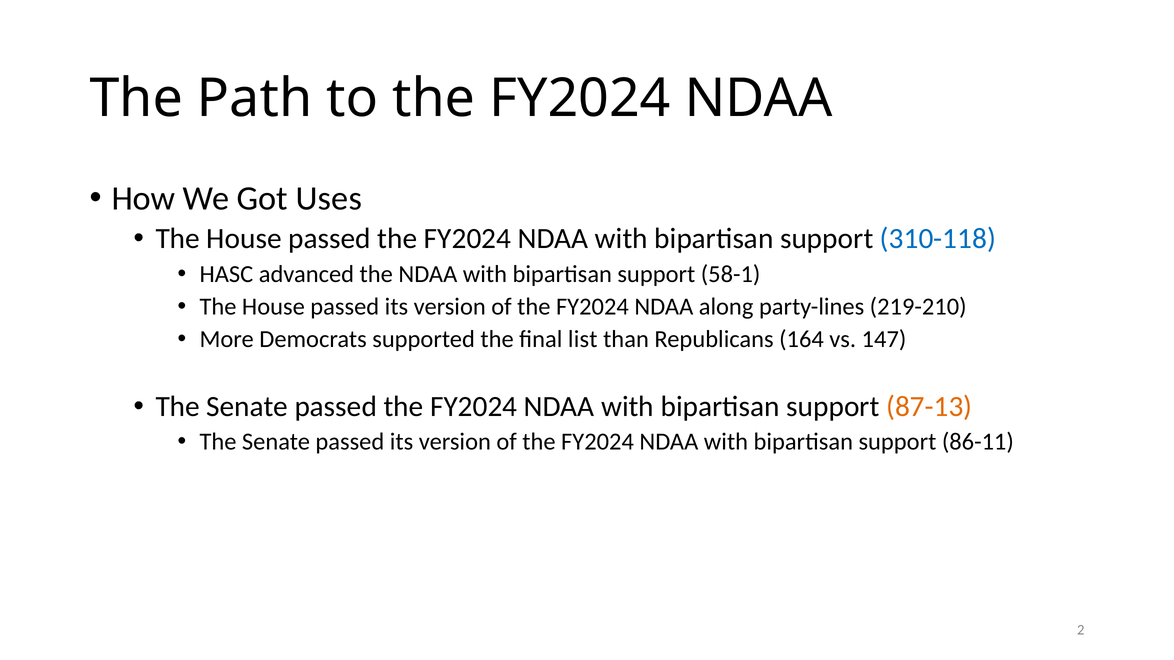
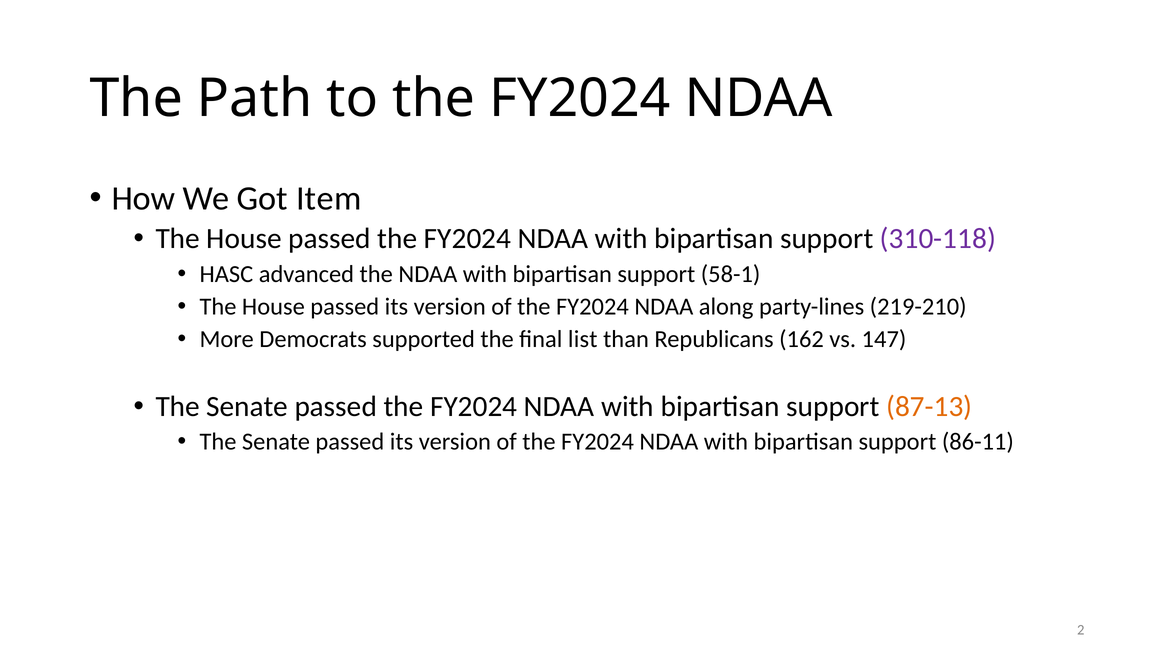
Uses: Uses -> Item (329, 198)
310-118 colour: blue -> purple (938, 239)
164: 164 -> 162 (801, 339)
